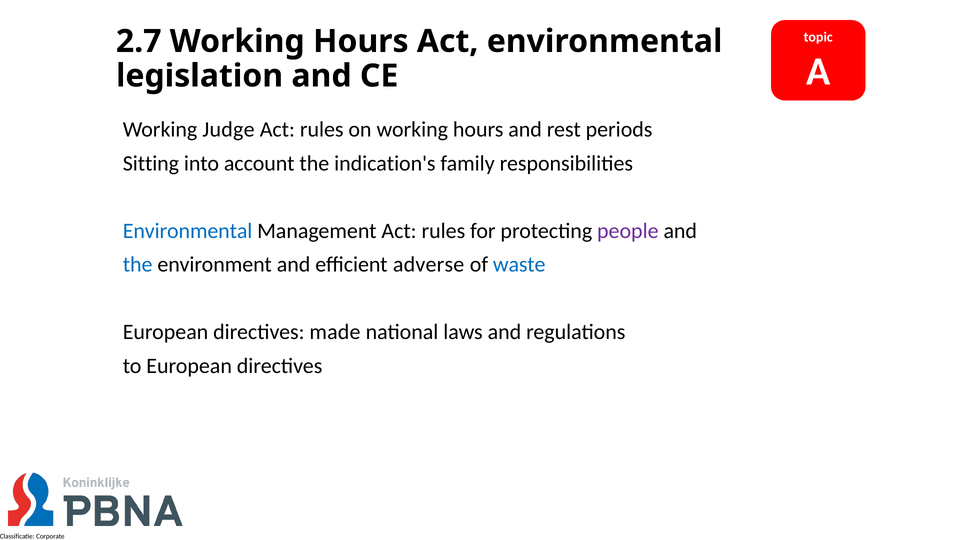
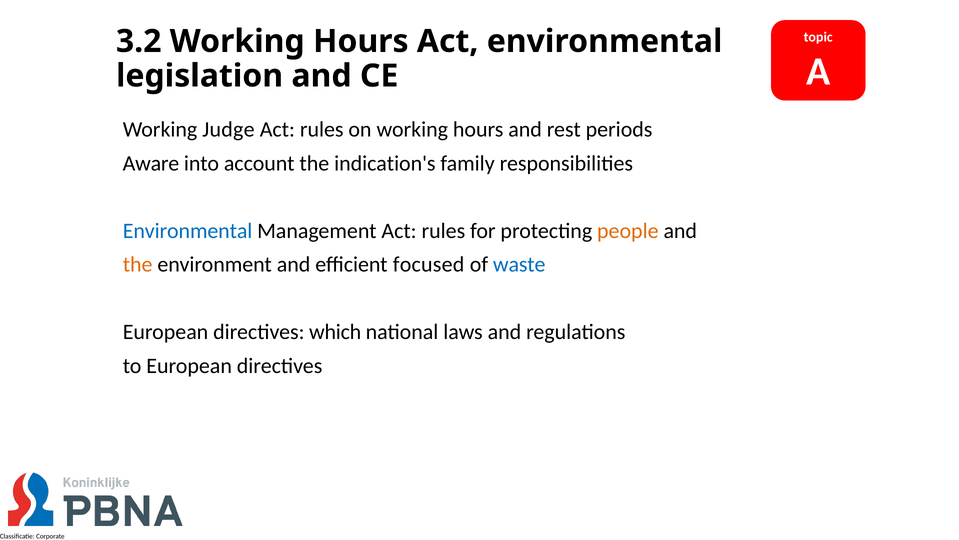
2.7: 2.7 -> 3.2 (139, 41)
Sitting: Sitting -> Aware (151, 163)
people colour: purple -> orange (628, 231)
the colour: blue -> orange (138, 264)
adverse: adverse -> focused (429, 264)
made: made -> which (335, 332)
